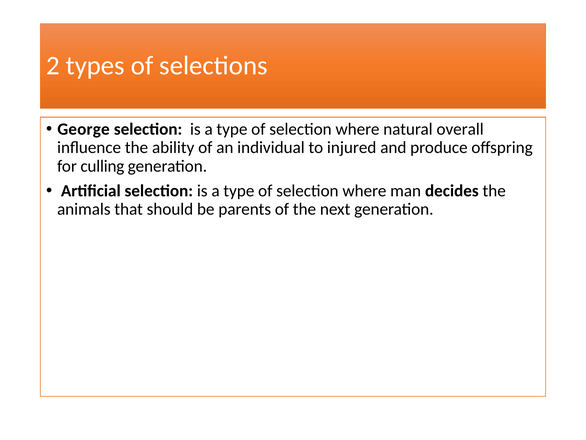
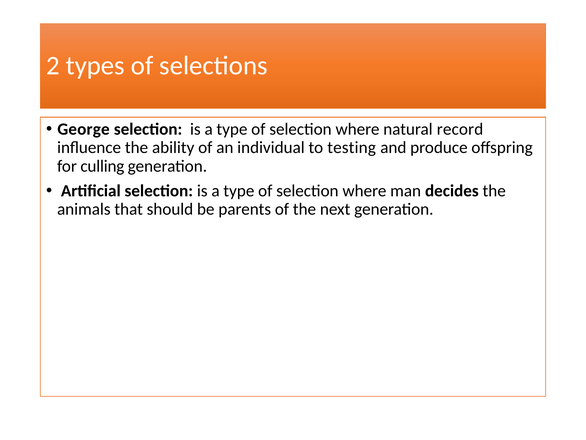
overall: overall -> record (460, 129)
injured: injured -> testing (352, 148)
